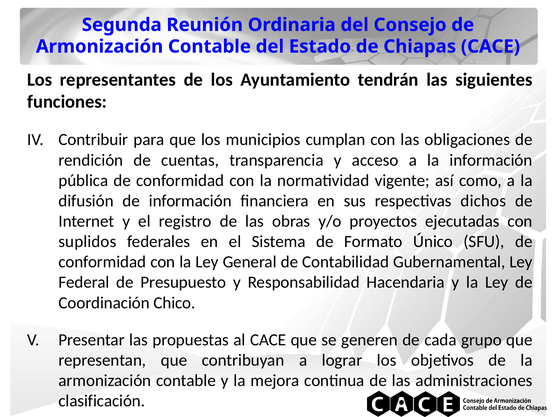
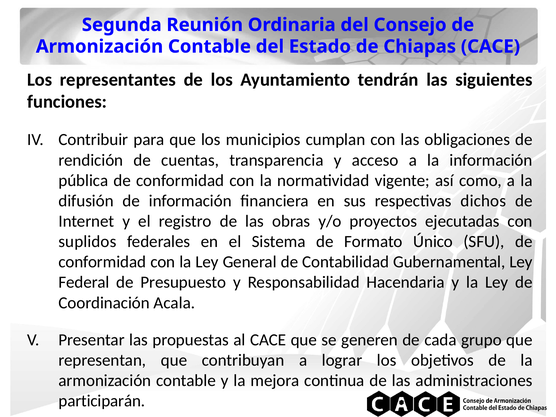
Chico: Chico -> Acala (174, 303)
clasificación: clasificación -> participarán (102, 401)
